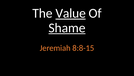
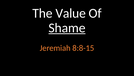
Value underline: present -> none (71, 13)
